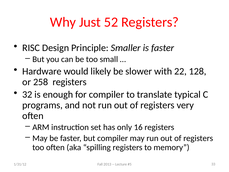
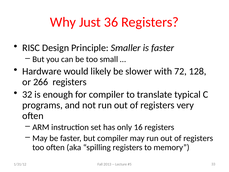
52: 52 -> 36 (111, 22)
22: 22 -> 72 (180, 71)
258: 258 -> 266 (41, 82)
